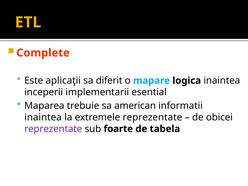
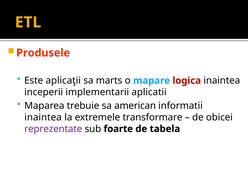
Complete: Complete -> Produsele (43, 53)
diferit: diferit -> marts (109, 81)
logica colour: black -> red (187, 81)
esential: esential -> aplicatii (149, 92)
extremele reprezentate: reprezentate -> transformare (153, 117)
